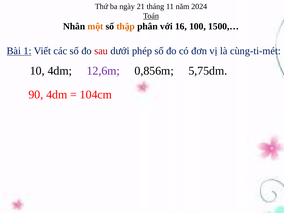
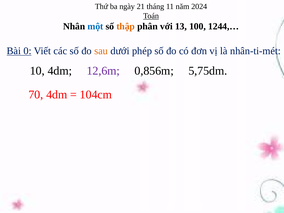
một colour: orange -> blue (95, 26)
16: 16 -> 13 (181, 26)
1500,…: 1500,… -> 1244,… (224, 26)
1: 1 -> 0 (28, 51)
sau colour: red -> orange (101, 51)
cùng-ti-mét: cùng-ti-mét -> nhân-ti-mét (255, 51)
90: 90 -> 70 (36, 95)
